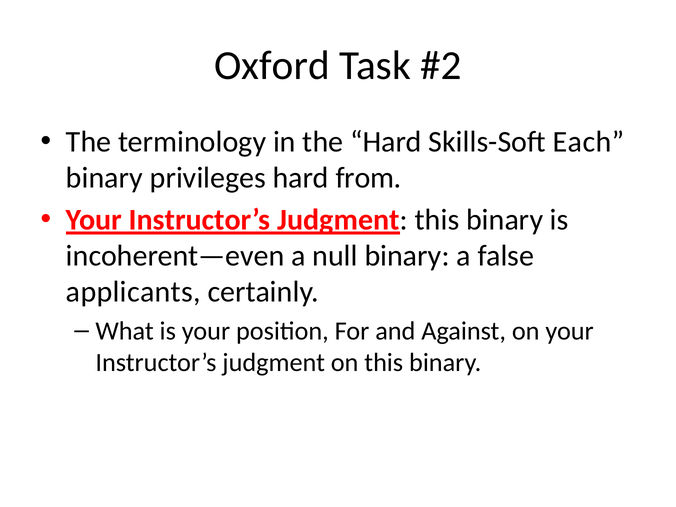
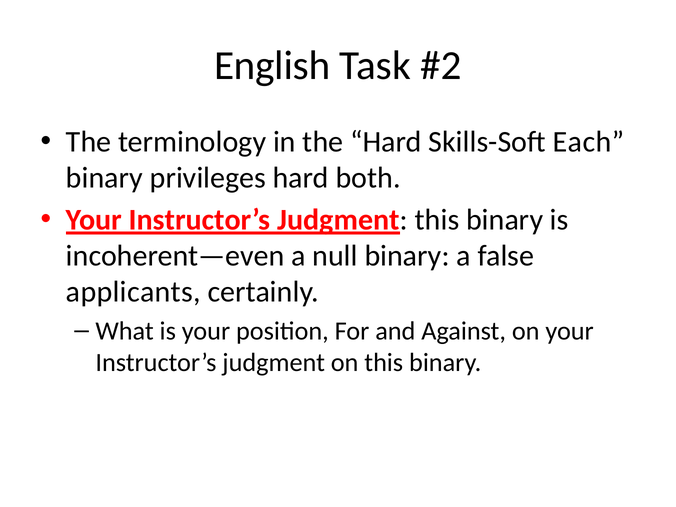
Oxford: Oxford -> English (272, 65)
from: from -> both (368, 178)
